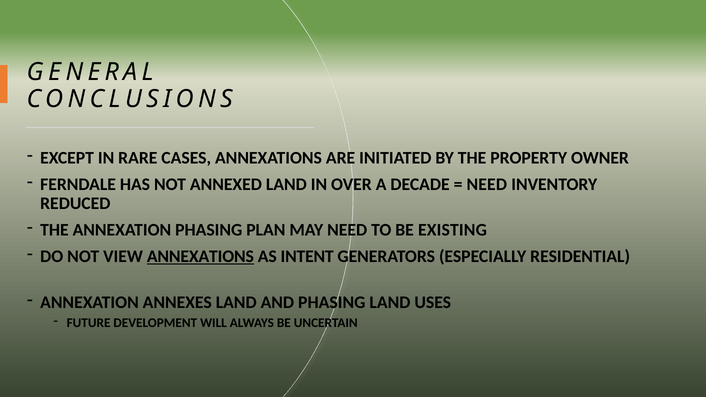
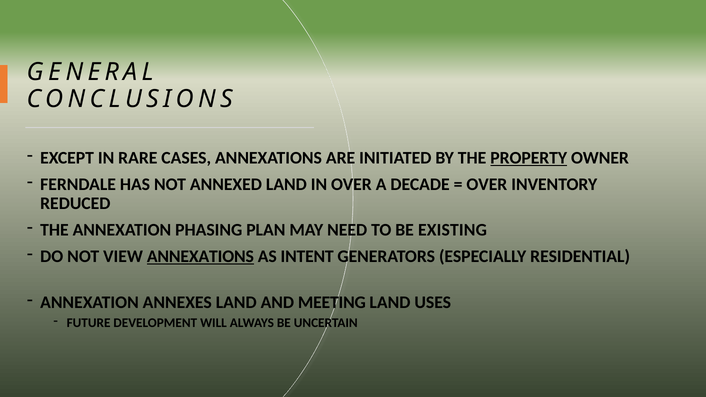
PROPERTY underline: none -> present (529, 158)
NEED: NEED -> OVER (487, 185)
AND PHASING: PHASING -> MEETING (332, 302)
